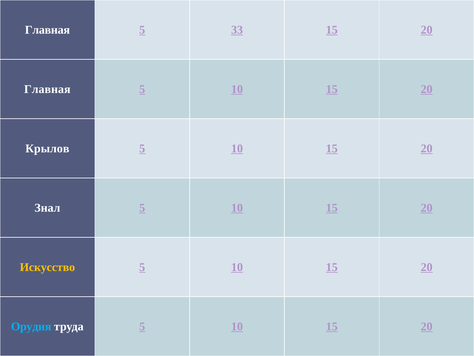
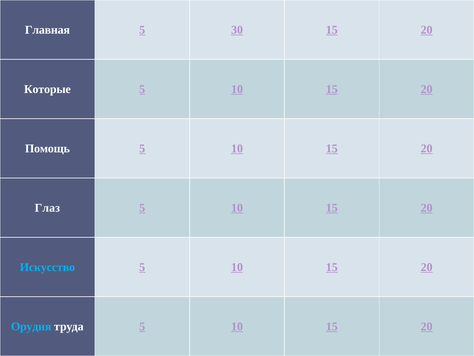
33: 33 -> 30 (237, 30)
Главная: Главная -> Которые (47, 89)
Крылов: Крылов -> Помощь (47, 148)
Знал: Знал -> Глаз (47, 207)
Искусство colour: yellow -> light blue (47, 267)
